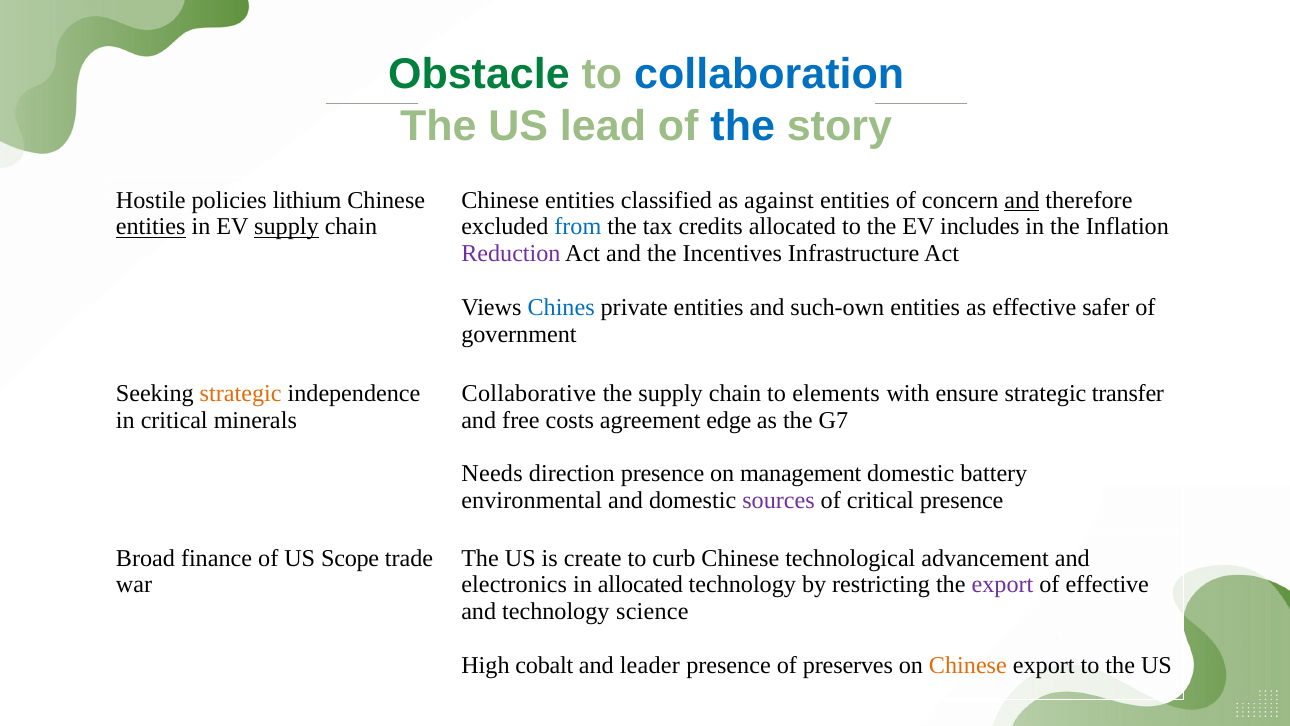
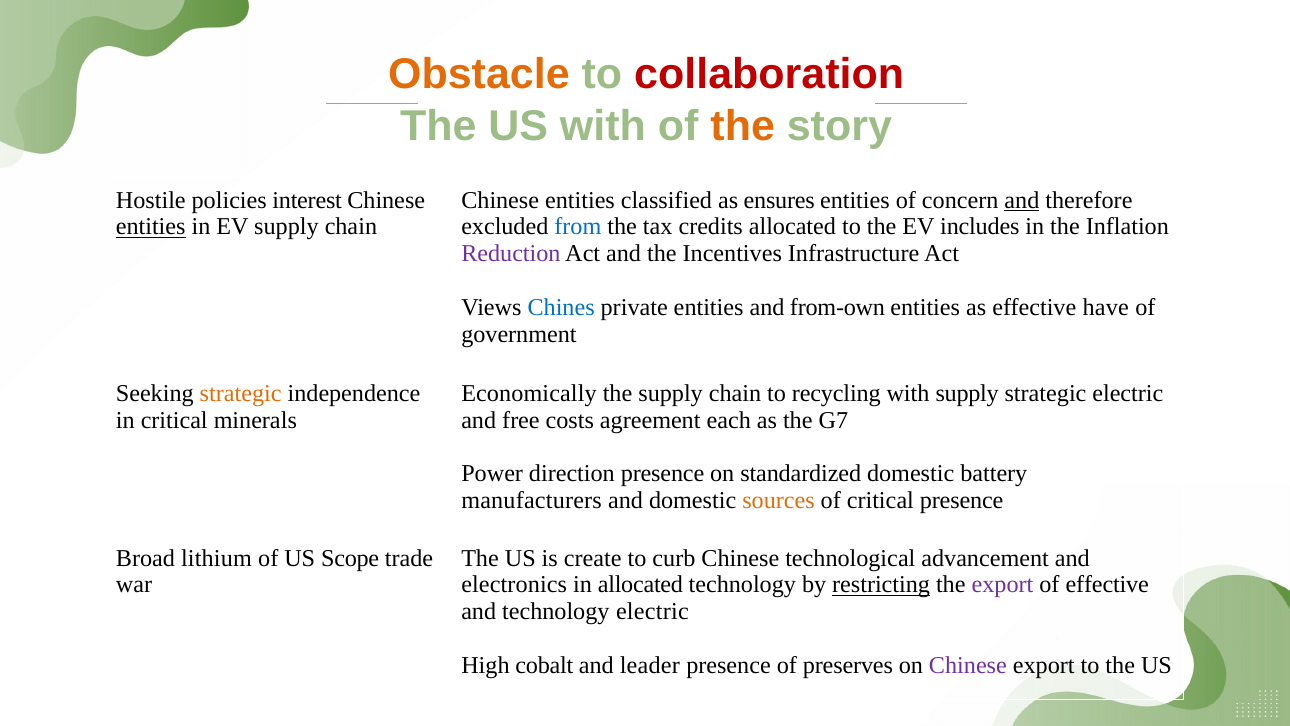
Obstacle colour: green -> orange (479, 74)
collaboration colour: blue -> red (769, 74)
US lead: lead -> with (603, 126)
the colour: blue -> orange (743, 126)
lithium: lithium -> interest (307, 200)
against: against -> ensures (779, 200)
supply underline: present -> none (286, 227)
such-own: such-own -> from-own (837, 307)
safer: safer -> have (1106, 307)
Collaborative: Collaborative -> Economically (529, 393)
elements: elements -> recycling (836, 393)
with ensure: ensure -> supply (967, 393)
strategic transfer: transfer -> electric (1128, 393)
edge: edge -> each (729, 420)
Needs: Needs -> Power (492, 474)
management: management -> standardized (801, 474)
environmental: environmental -> manufacturers (532, 501)
sources colour: purple -> orange (778, 501)
finance: finance -> lithium (216, 558)
restricting underline: none -> present (881, 585)
technology science: science -> electric (652, 611)
Chinese colour: orange -> purple (968, 665)
